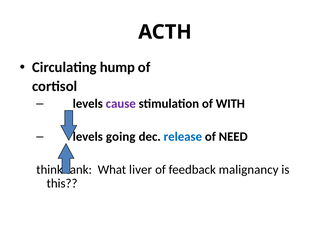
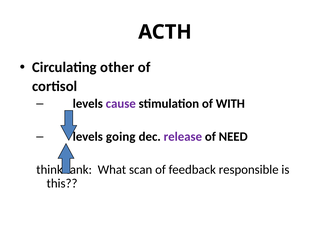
hump: hump -> other (117, 67)
release colour: blue -> purple (183, 136)
liver: liver -> scan (141, 169)
malignancy: malignancy -> responsible (249, 169)
